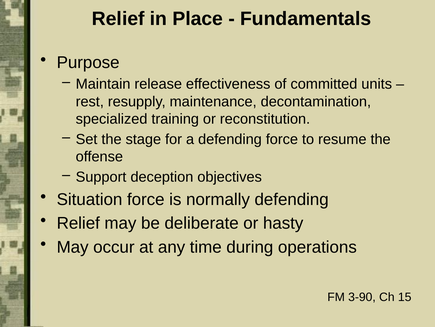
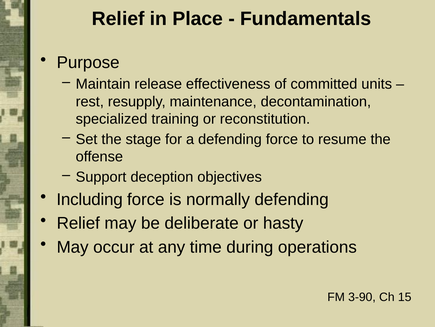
Situation: Situation -> Including (90, 199)
